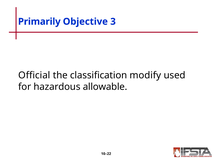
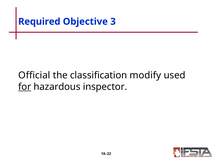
Primarily: Primarily -> Required (39, 22)
for underline: none -> present (25, 87)
allowable: allowable -> inspector (105, 87)
